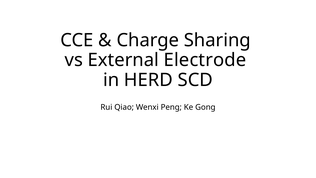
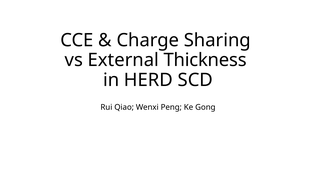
Electrode: Electrode -> Thickness (205, 60)
